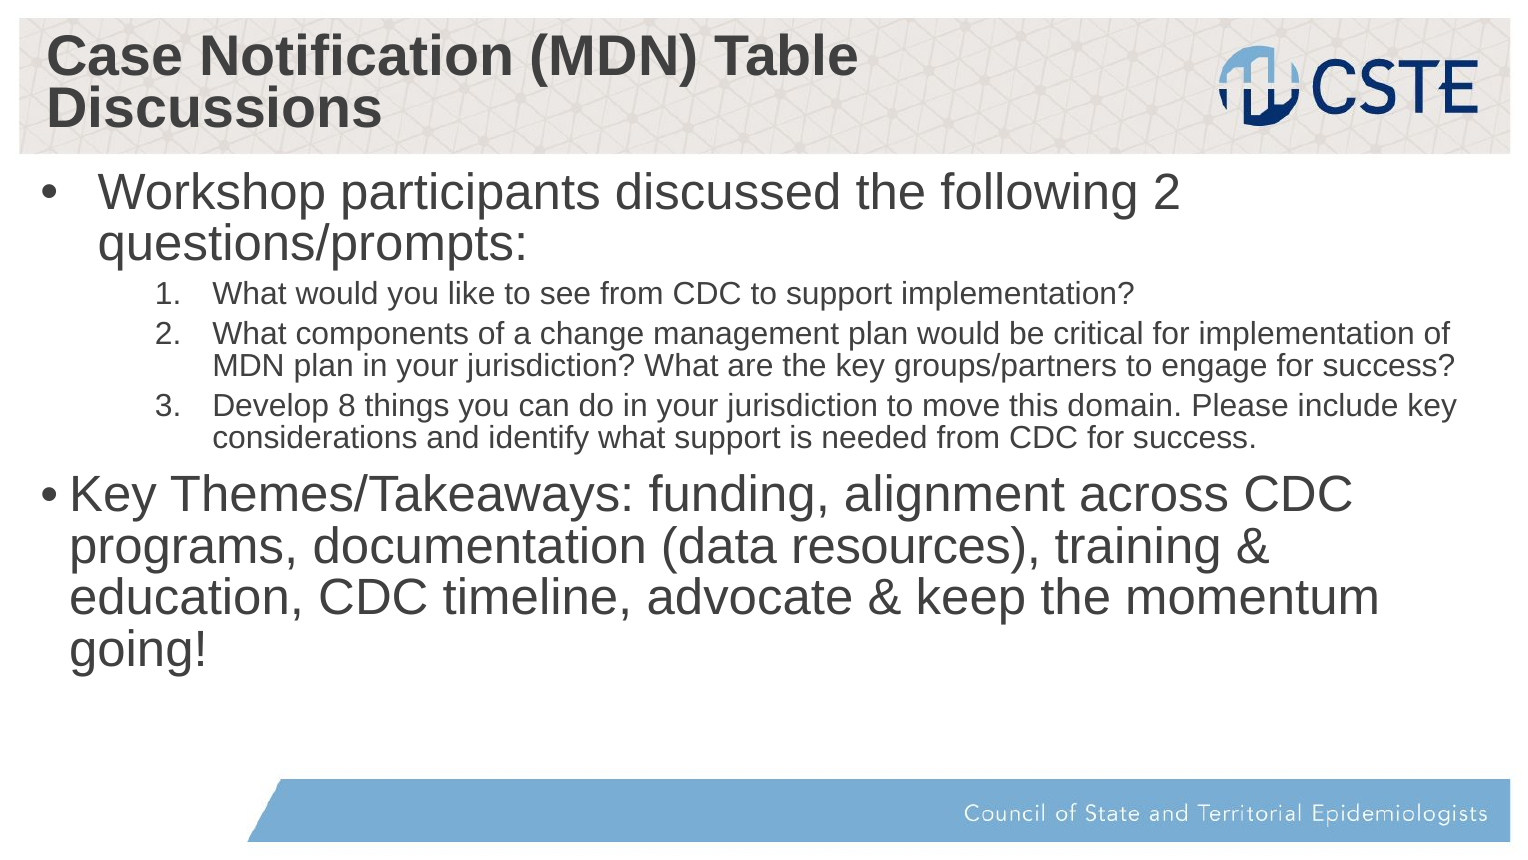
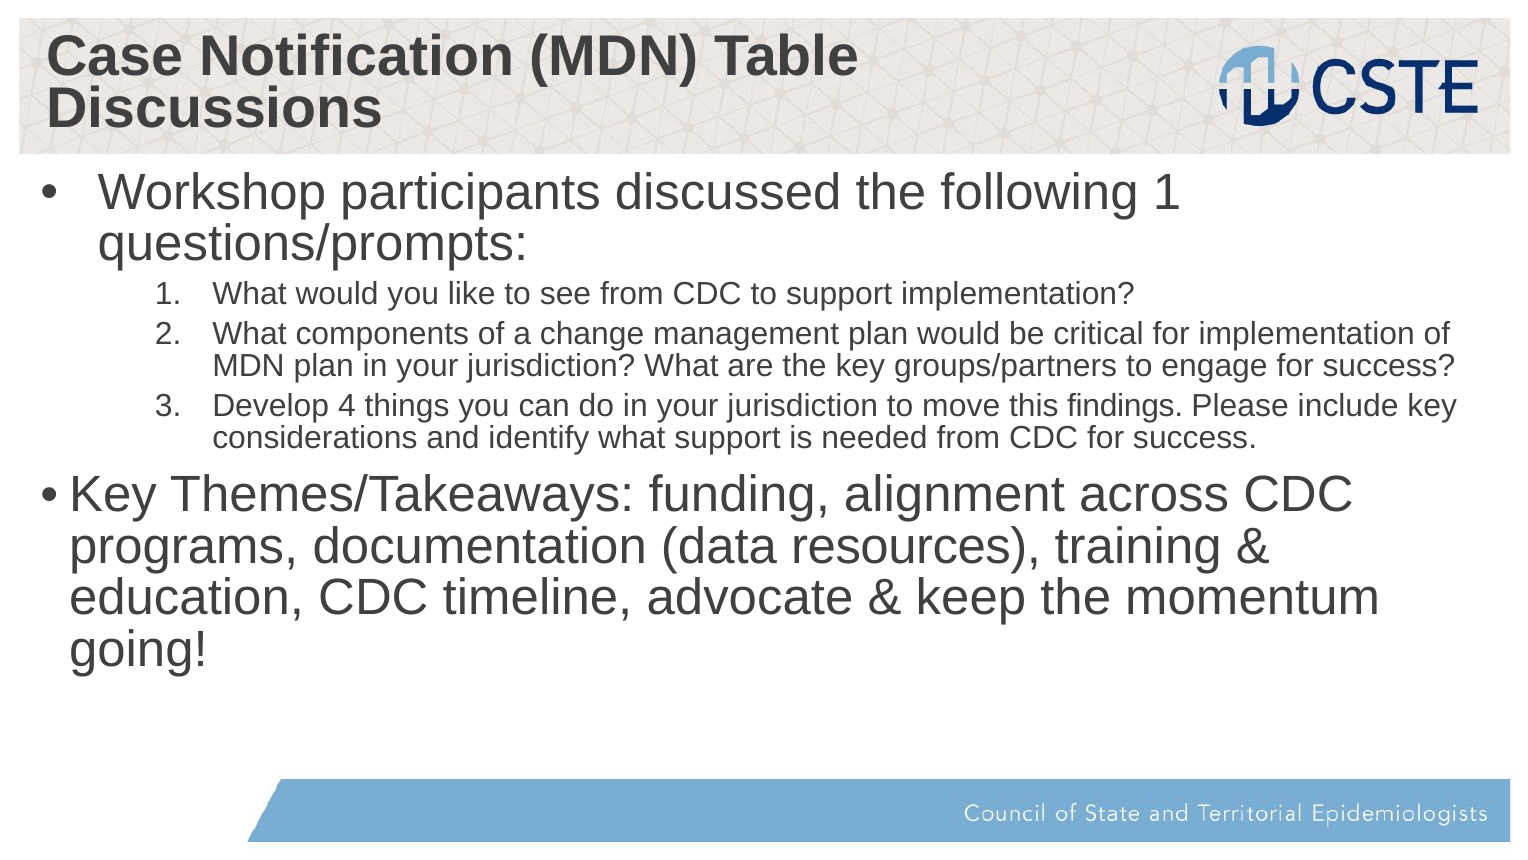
following 2: 2 -> 1 (1167, 193)
8: 8 -> 4 (347, 406)
domain: domain -> findings (1125, 406)
